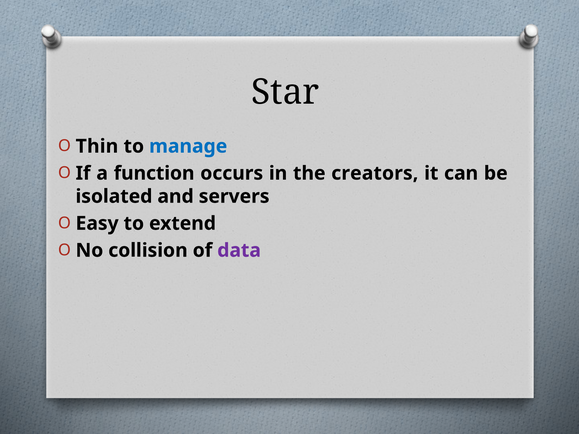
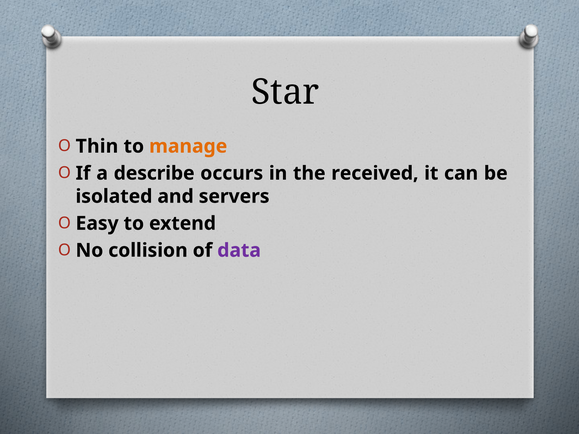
manage colour: blue -> orange (188, 146)
function: function -> describe (154, 173)
creators: creators -> received (375, 173)
